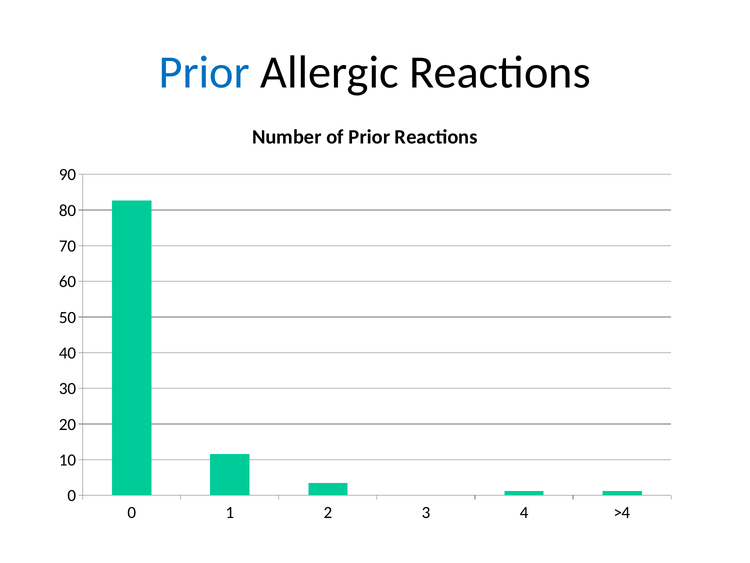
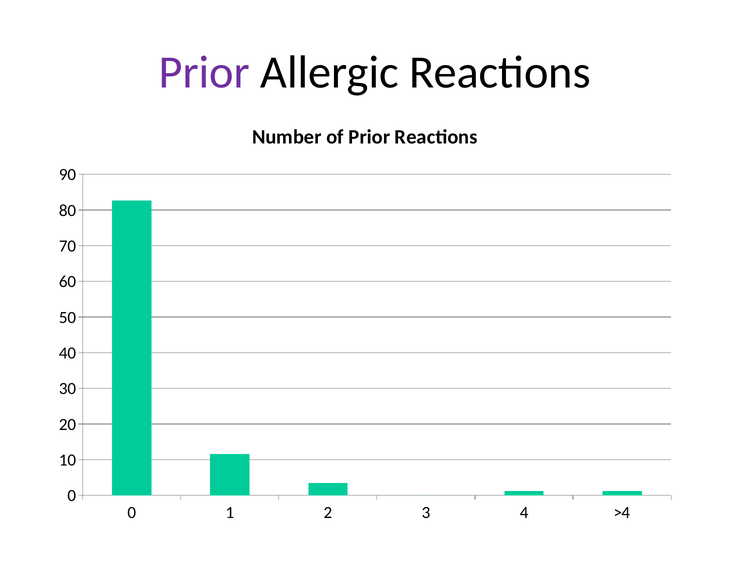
Prior colour: blue -> purple (204, 73)
